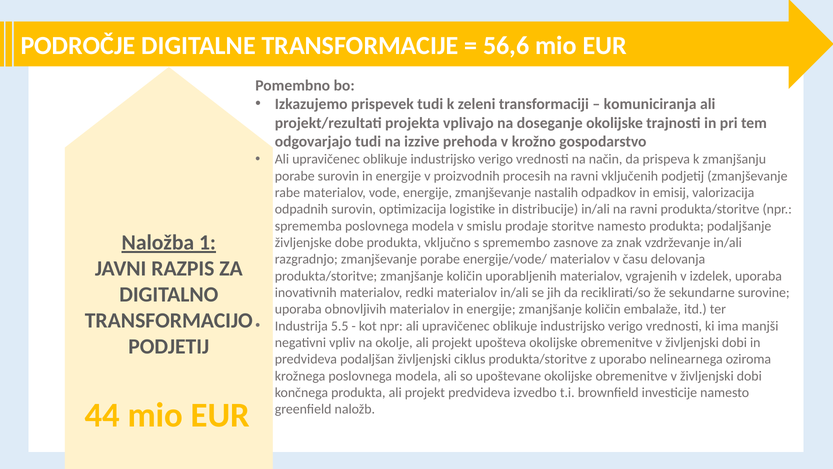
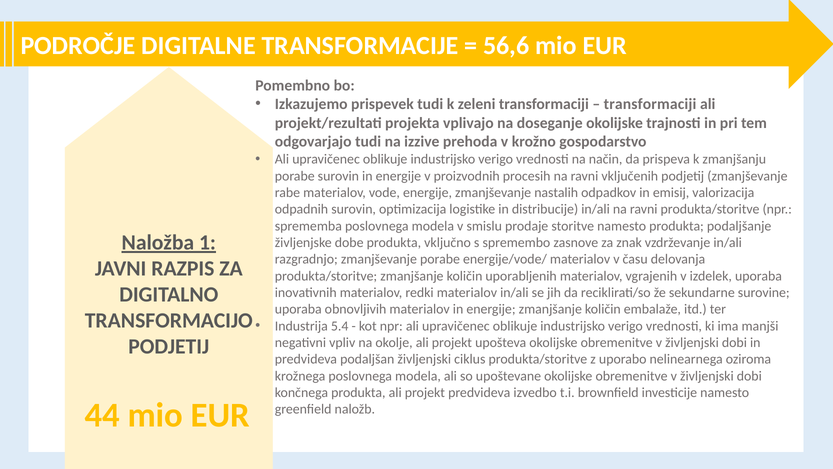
komuniciranja: komuniciranja -> transformaciji (650, 104)
5.5: 5.5 -> 5.4 (340, 326)
